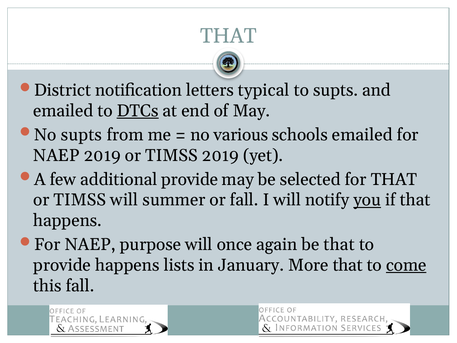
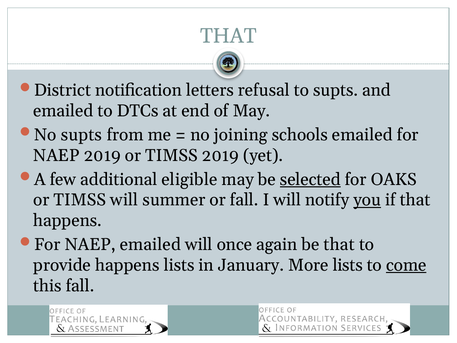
typical: typical -> refusal (264, 90)
DTCs underline: present -> none (138, 111)
various: various -> joining (241, 135)
additional provide: provide -> eligible (189, 179)
selected underline: none -> present (310, 179)
for THAT: THAT -> OAKS (394, 179)
NAEP purpose: purpose -> emailed (150, 244)
More that: that -> lists (348, 265)
